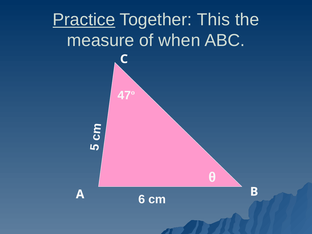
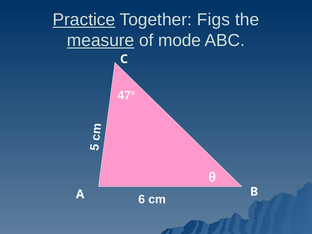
This: This -> Figs (213, 20)
measure underline: none -> present (101, 41)
when: when -> mode (180, 41)
